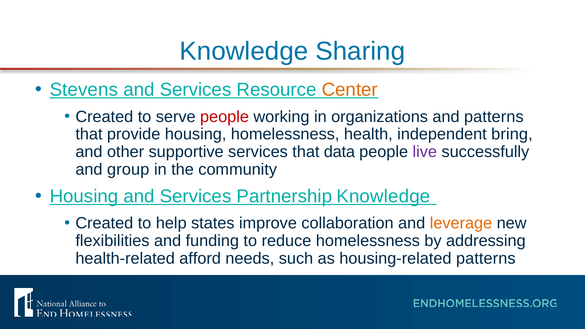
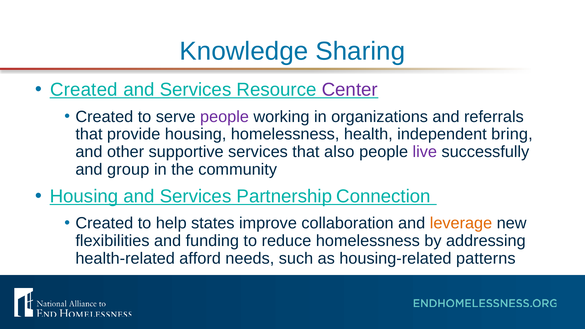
Stevens: Stevens -> Created (84, 90)
Center colour: orange -> purple (350, 90)
people colour: red -> purple (225, 117)
and patterns: patterns -> referrals (494, 117)
data: data -> also (339, 152)
Partnership Knowledge: Knowledge -> Connection (383, 196)
